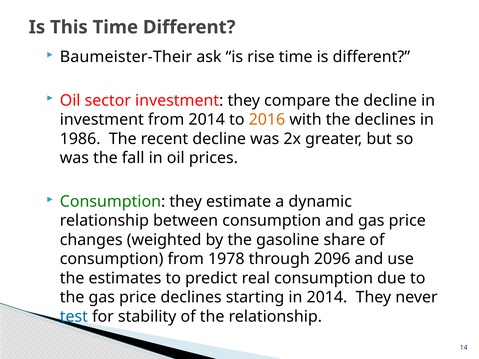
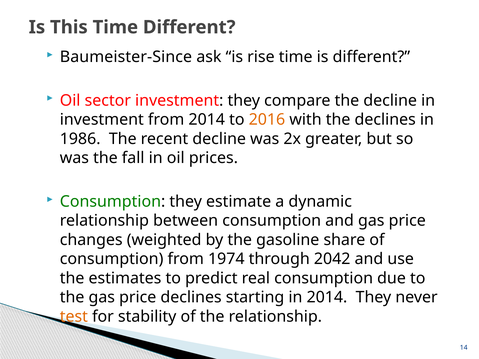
Baumeister-Their: Baumeister-Their -> Baumeister-Since (126, 57)
1978: 1978 -> 1974 (226, 259)
2096: 2096 -> 2042 (332, 259)
test colour: blue -> orange (74, 317)
